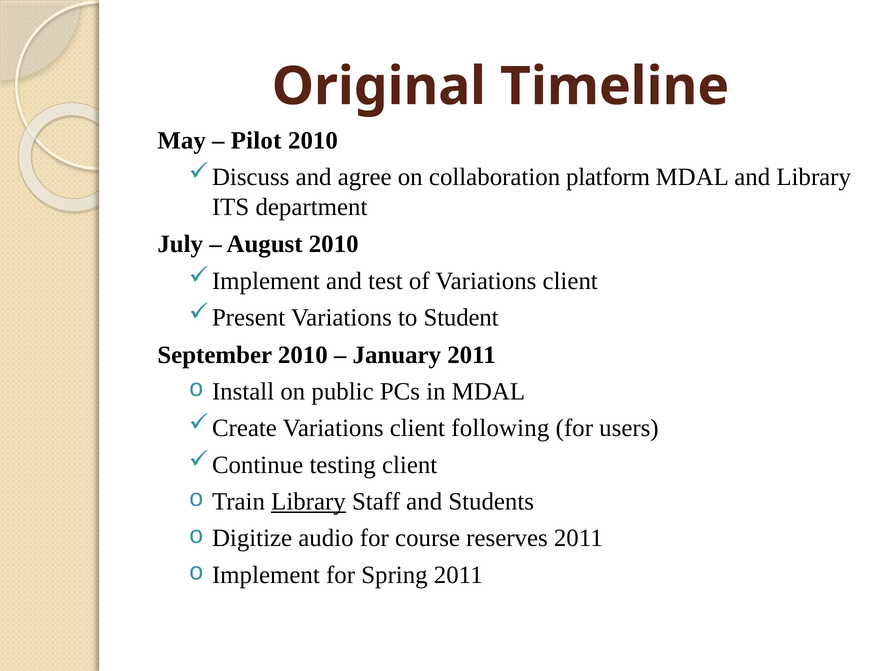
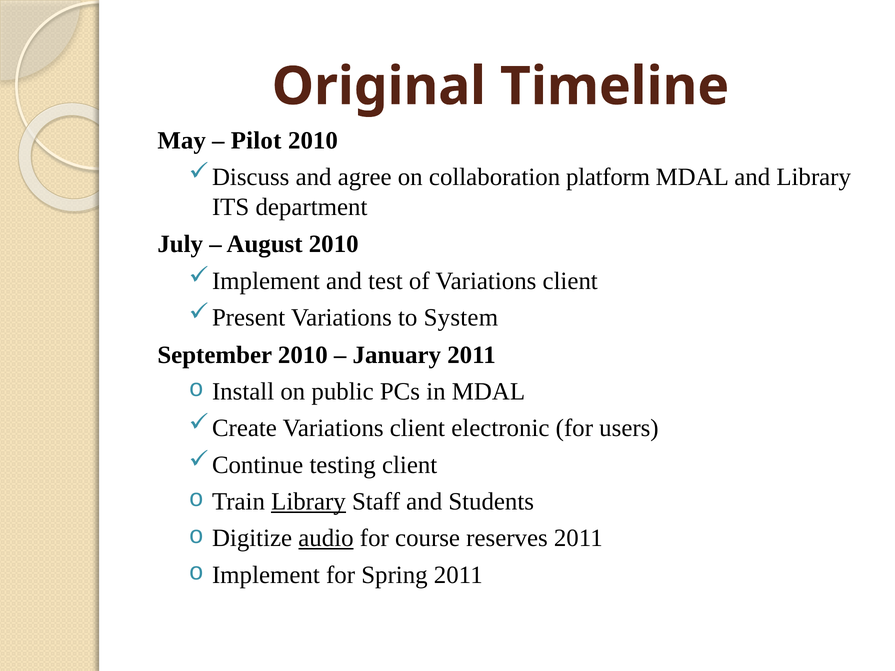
Student: Student -> System (461, 318)
following: following -> electronic (500, 428)
audio underline: none -> present (326, 538)
